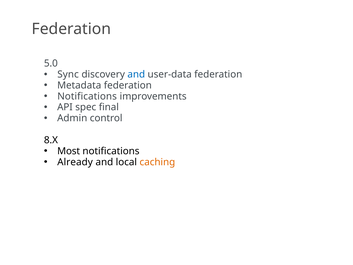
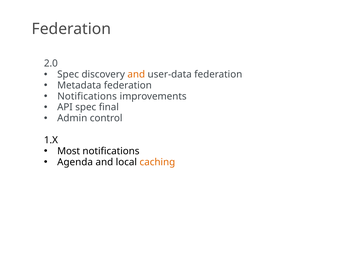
5.0: 5.0 -> 2.0 (51, 63)
Sync: Sync -> Spec (68, 74)
and colour: blue -> orange (136, 74)
8.X: 8.X -> 1.X (51, 140)
Already: Already -> Agenda (75, 162)
